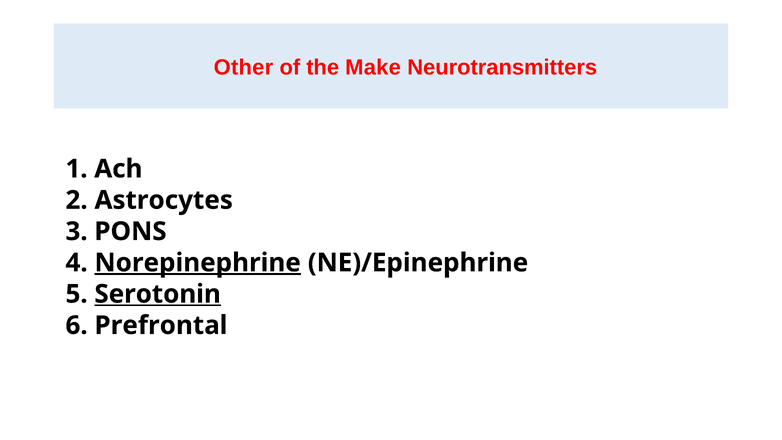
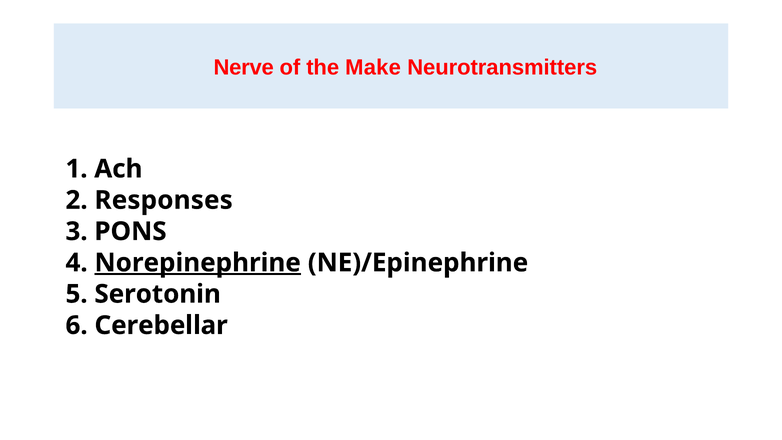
Other: Other -> Nerve (244, 67)
Astrocytes: Astrocytes -> Responses (164, 200)
Serotonin underline: present -> none (158, 294)
Prefrontal: Prefrontal -> Cerebellar (161, 325)
